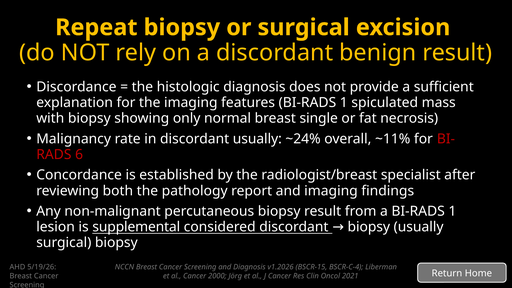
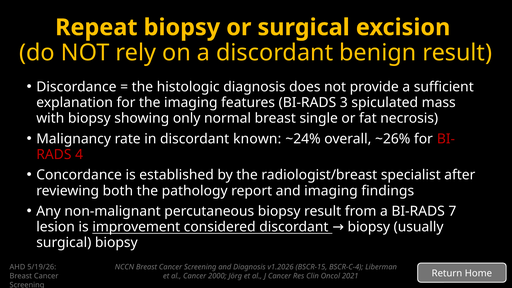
features BI-RADS 1: 1 -> 3 (344, 103)
discordant usually: usually -> known (257, 139)
~11%: ~11% -> ~26% (393, 139)
6: 6 -> 4 (79, 155)
a BI-RADS 1: 1 -> 7 (452, 211)
supplemental: supplemental -> improvement (136, 227)
